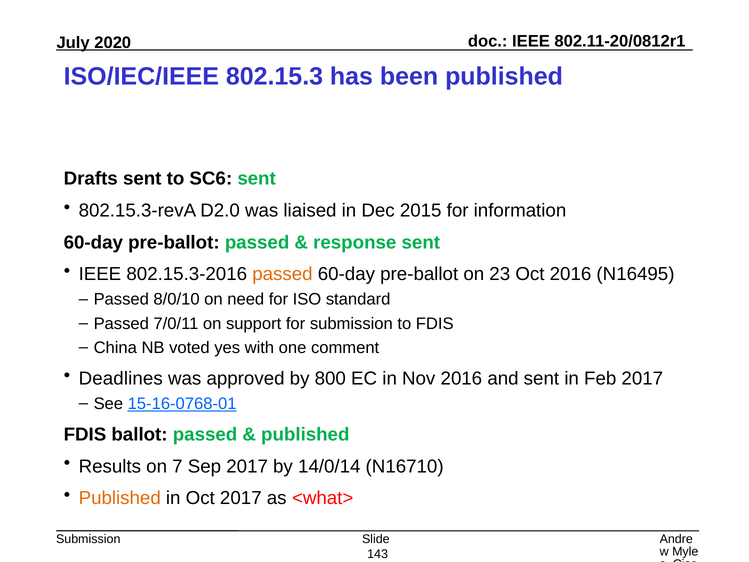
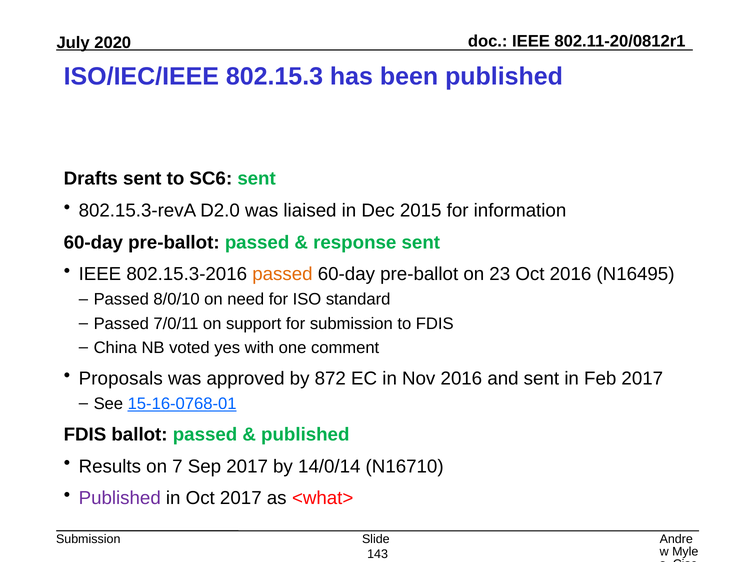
Deadlines: Deadlines -> Proposals (121, 378)
800: 800 -> 872 (330, 378)
Published colour: orange -> purple (120, 498)
